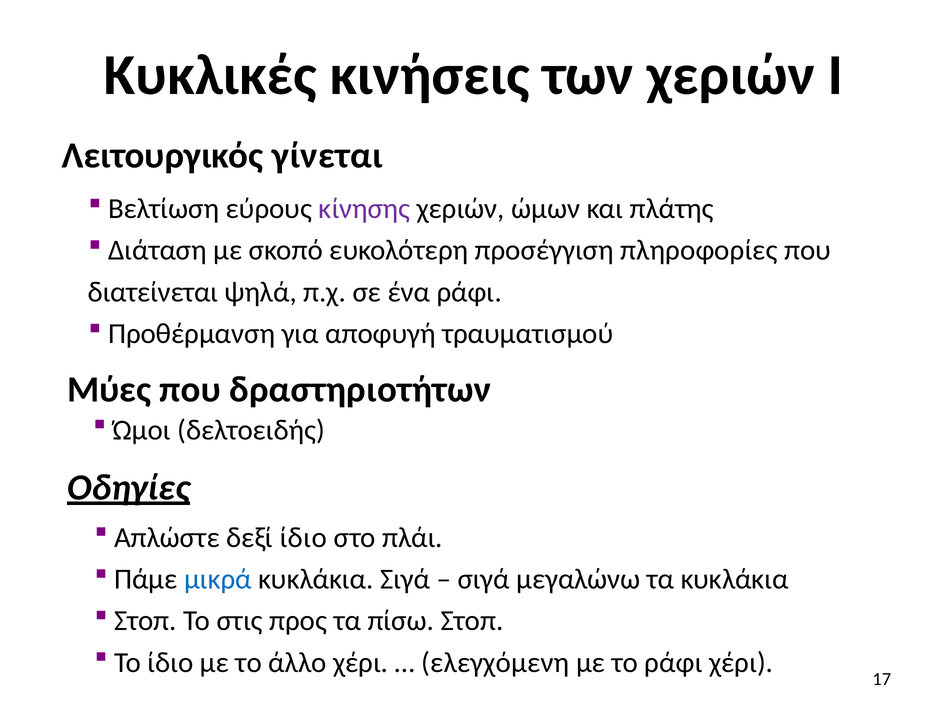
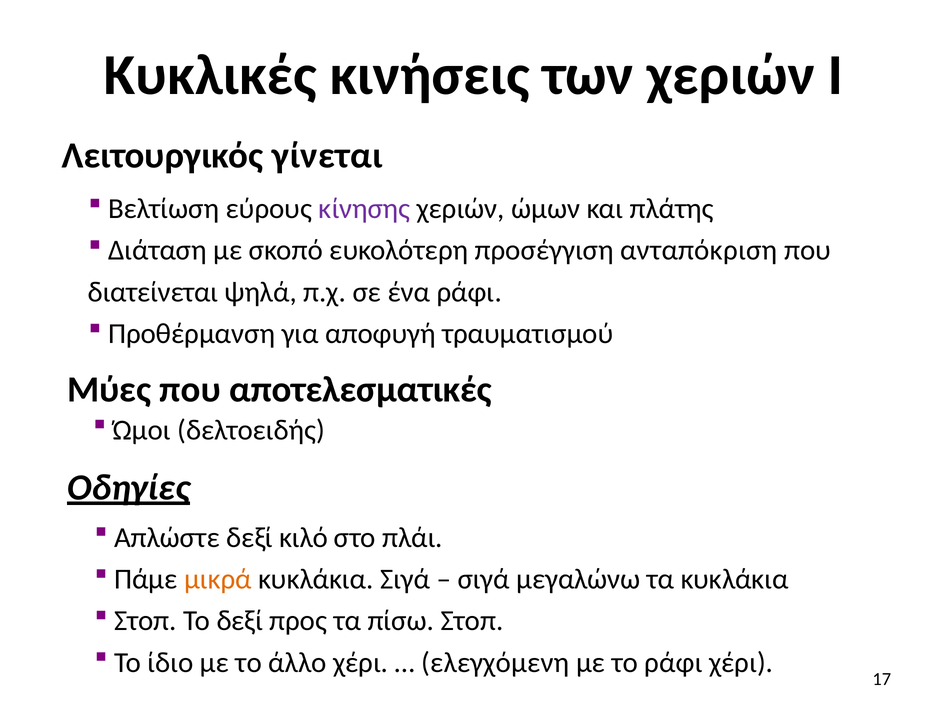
πληροφορίες: πληροφορίες -> ανταπόκριση (699, 250)
δραστηριοτήτων: δραστηριοτήτων -> αποτελεσματικές (360, 390)
δεξί ίδιο: ίδιο -> κιλό (304, 538)
μικρά colour: blue -> orange (218, 579)
Το στις: στις -> δεξί (240, 621)
